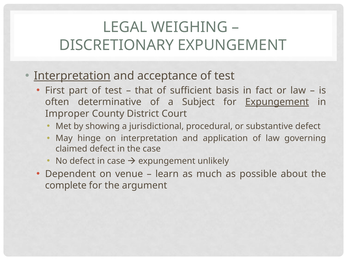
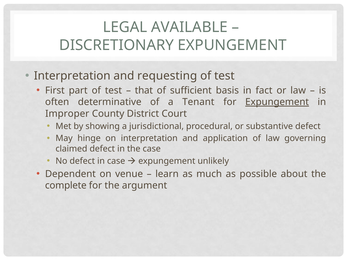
WEIGHING: WEIGHING -> AVAILABLE (189, 27)
Interpretation underline: present -> none (72, 76)
acceptance: acceptance -> requesting (167, 76)
Subject: Subject -> Tenant (198, 102)
